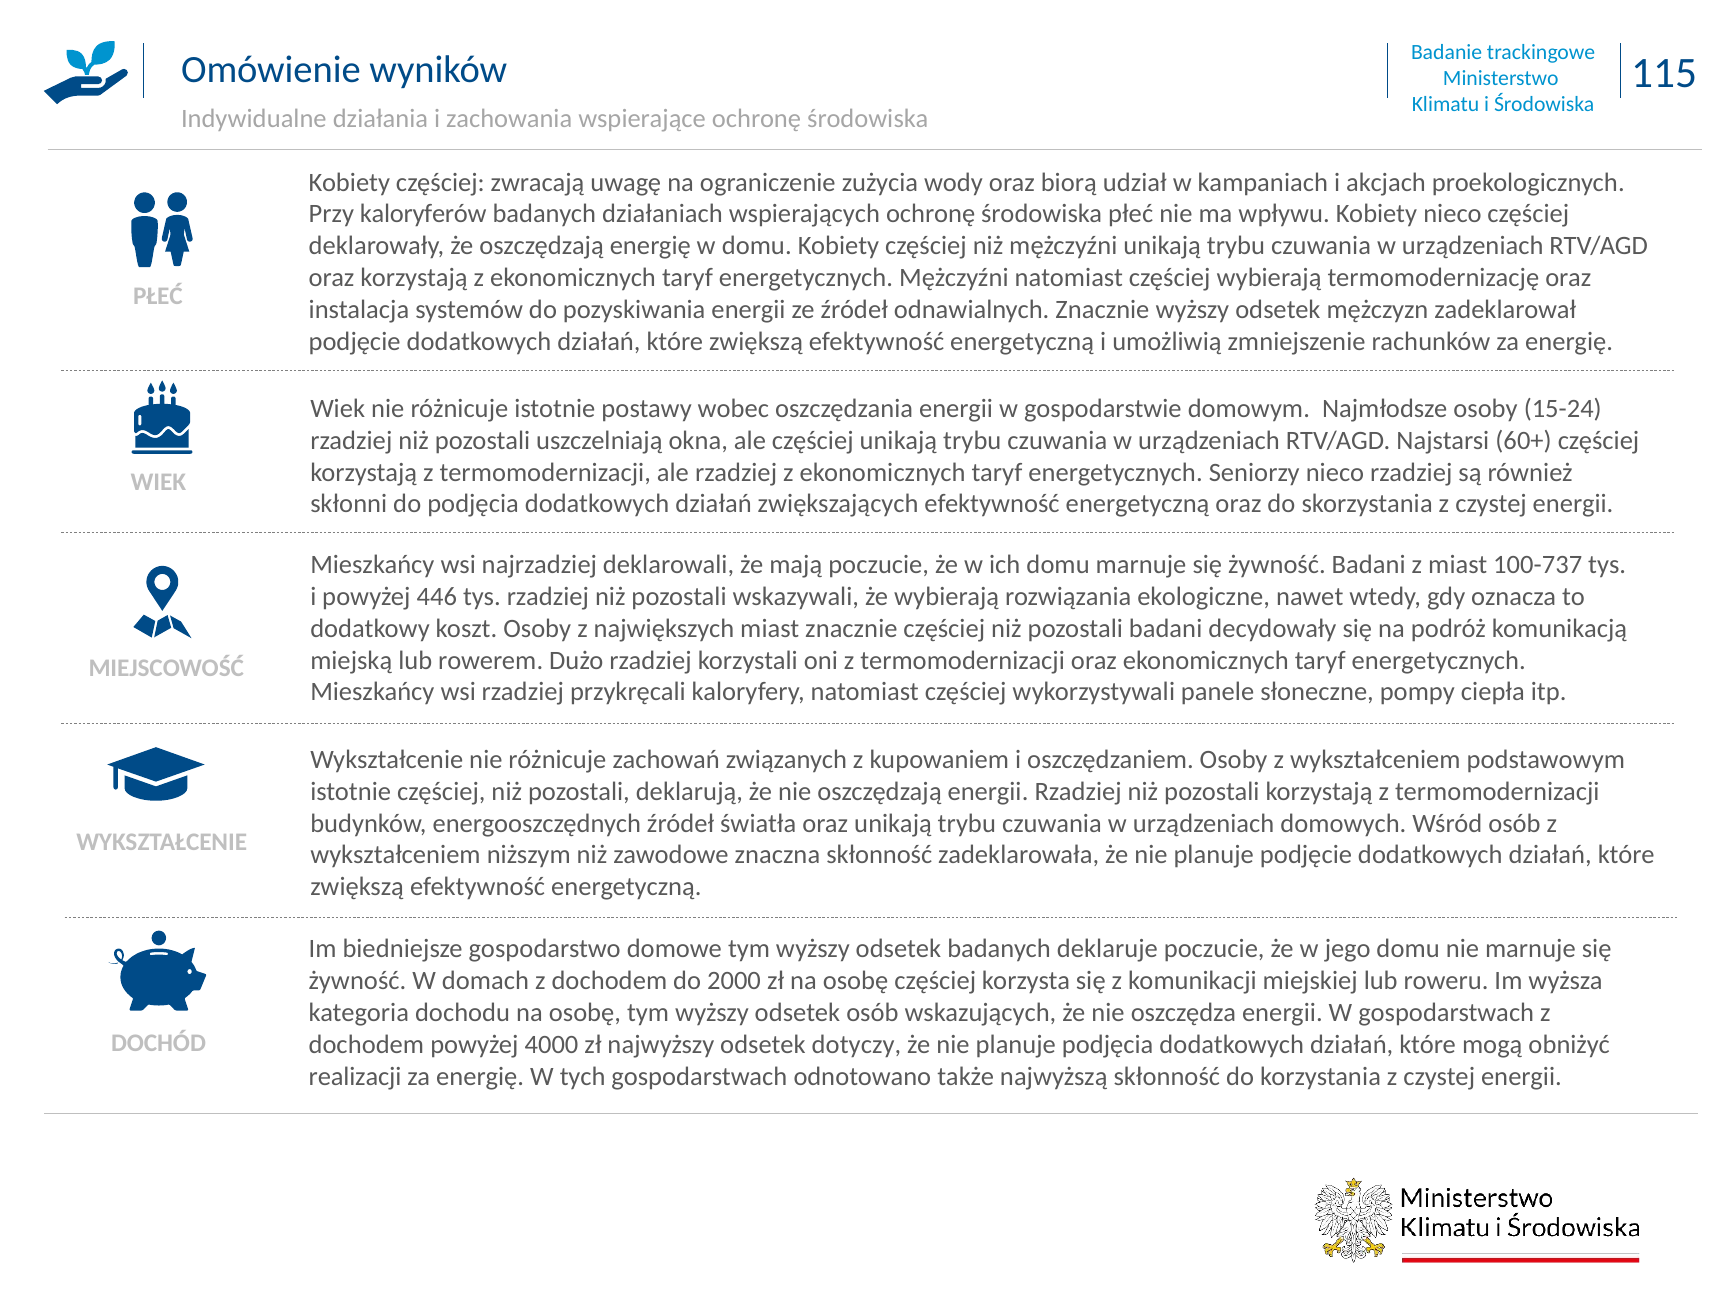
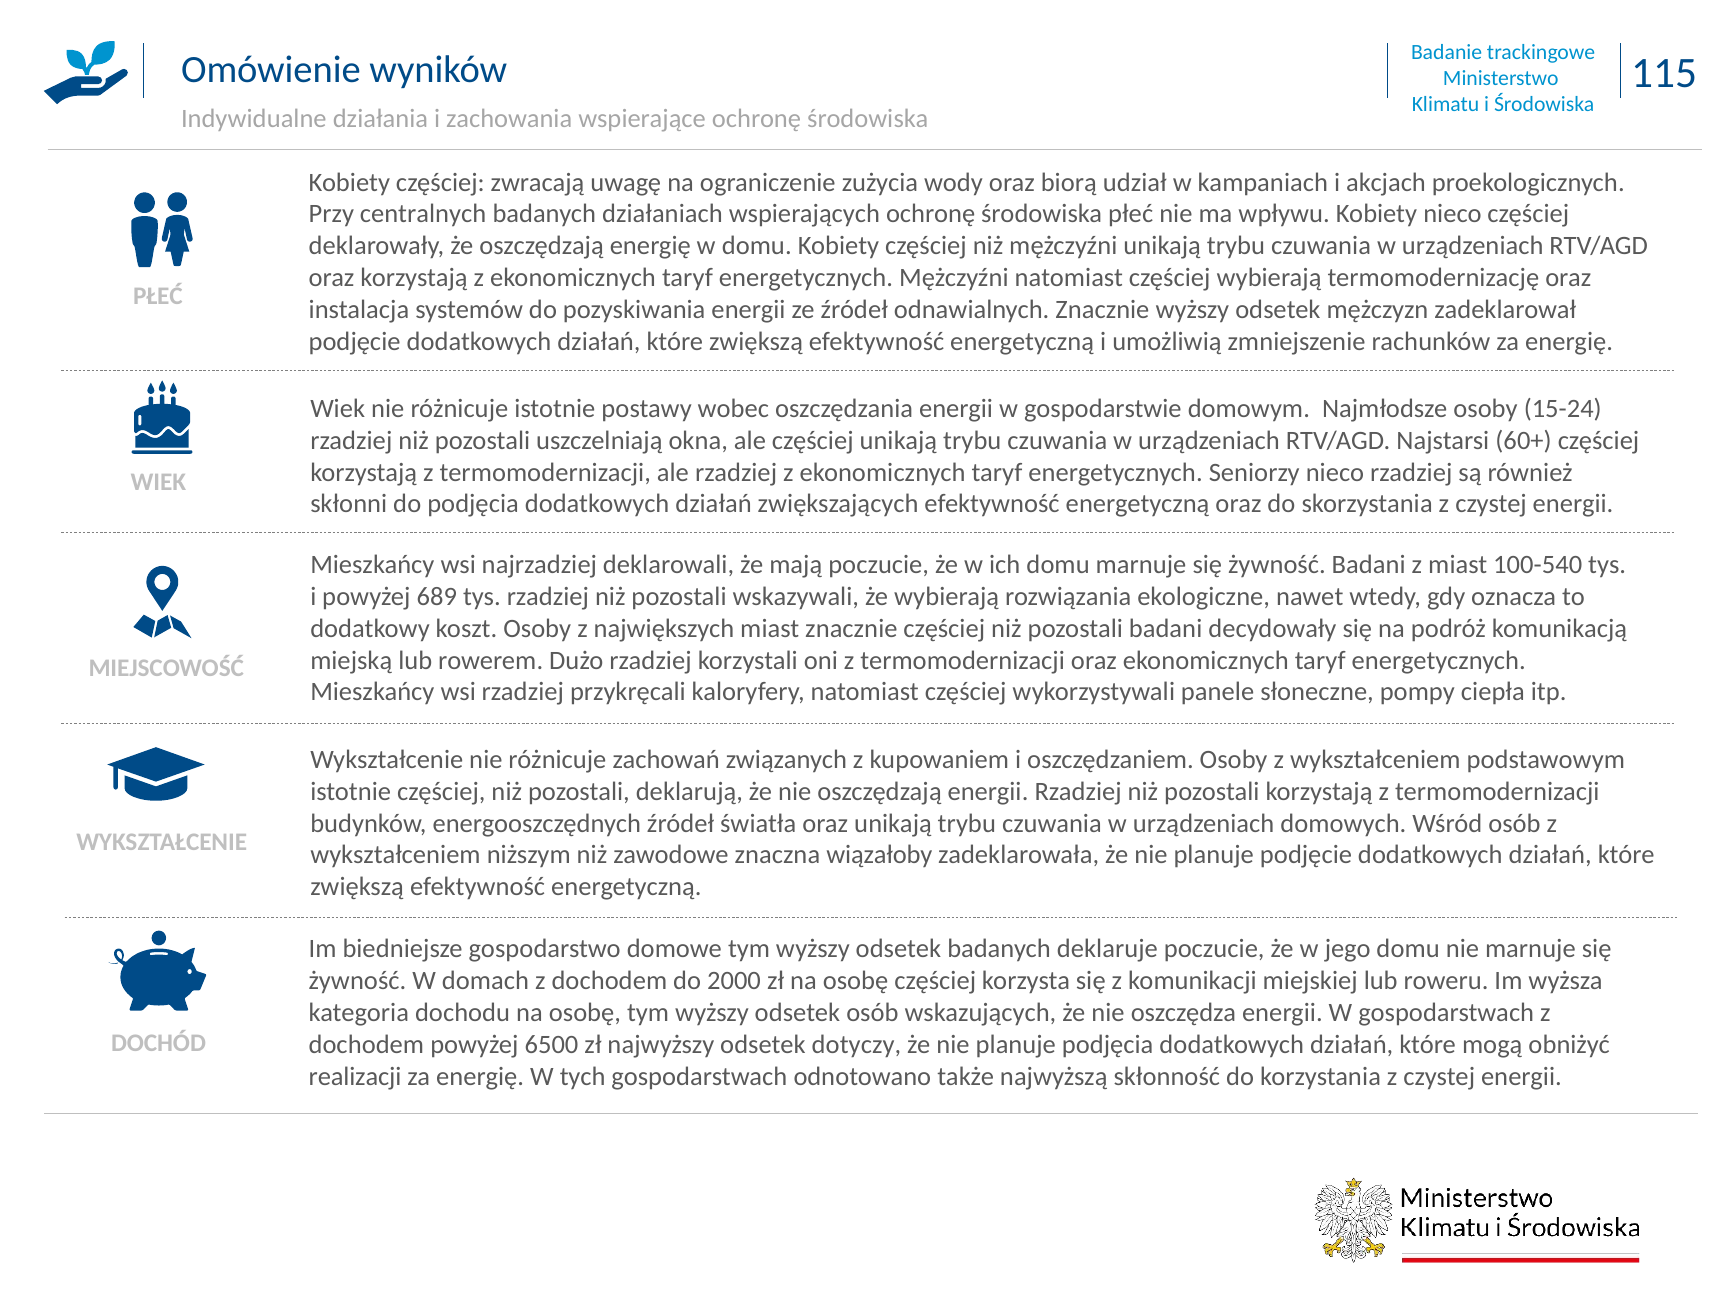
kaloryferów: kaloryferów -> centralnych (423, 214)
100-737: 100-737 -> 100-540 (1538, 565)
446: 446 -> 689 (437, 597)
znaczna skłonność: skłonność -> wiązałoby (879, 855)
4000: 4000 -> 6500 (551, 1044)
